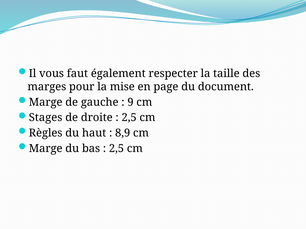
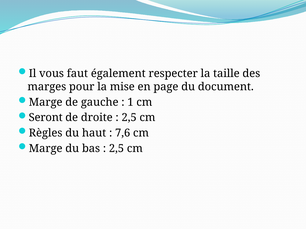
9: 9 -> 1 (130, 102)
Stages: Stages -> Seront (46, 118)
8,9: 8,9 -> 7,6 (123, 133)
